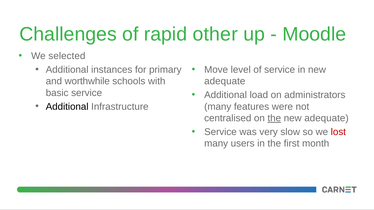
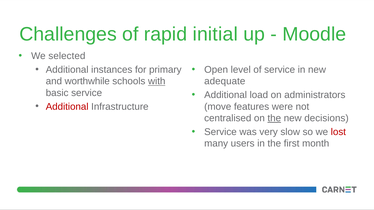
other: other -> initial (215, 34)
Move: Move -> Open (216, 70)
with underline: none -> present (157, 81)
Additional colour: black -> red (67, 107)
many: many -> move (218, 107)
adequate: adequate -> decisions (326, 118)
